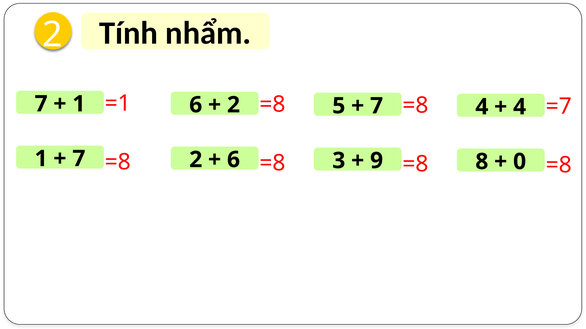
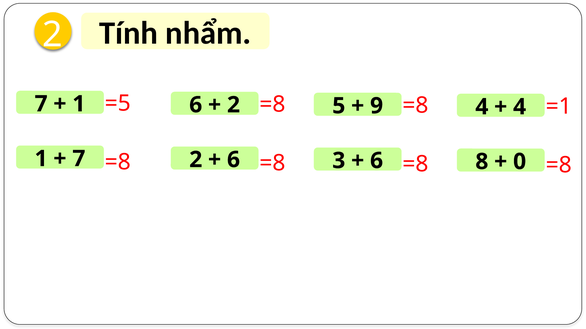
=1: =1 -> =5 (118, 104)
=7: =7 -> =1 (559, 106)
7: 7 -> 9 (377, 106)
9: 9 -> 6 (377, 161)
